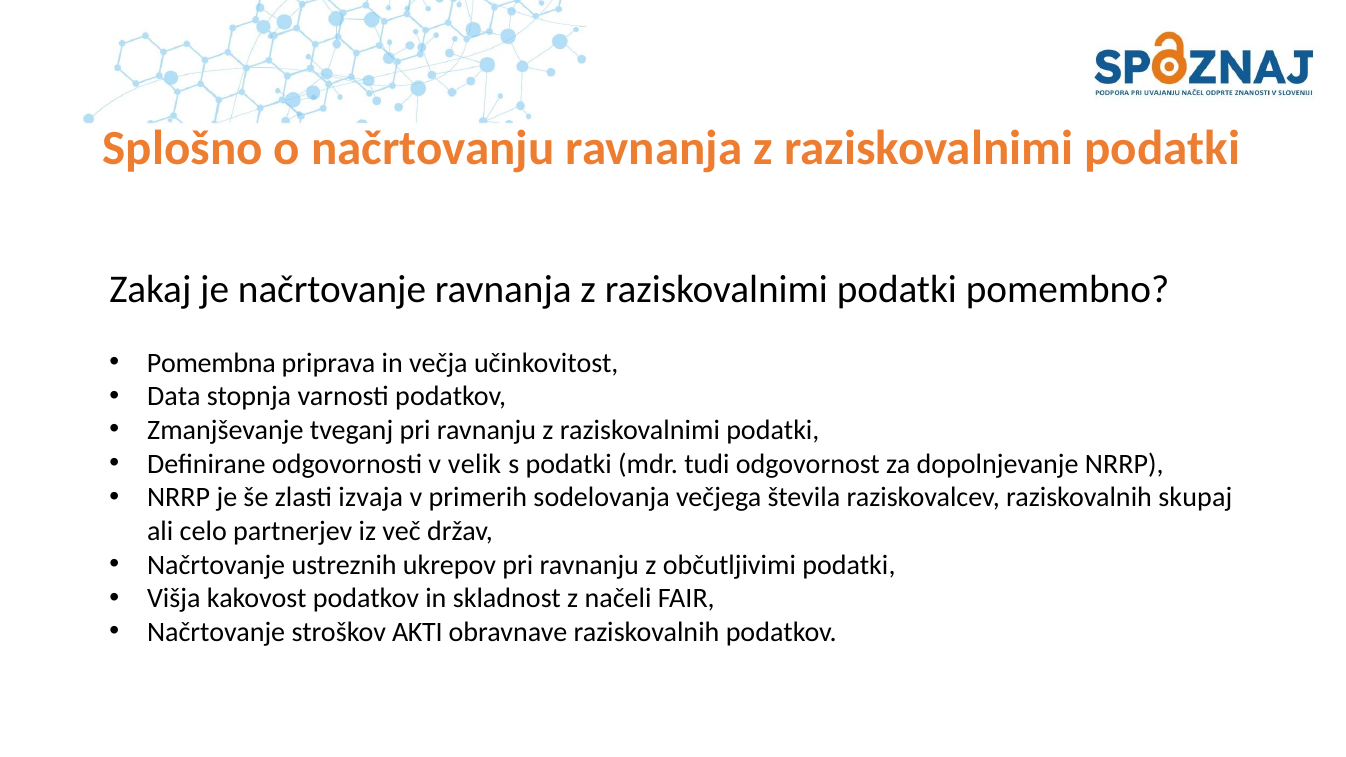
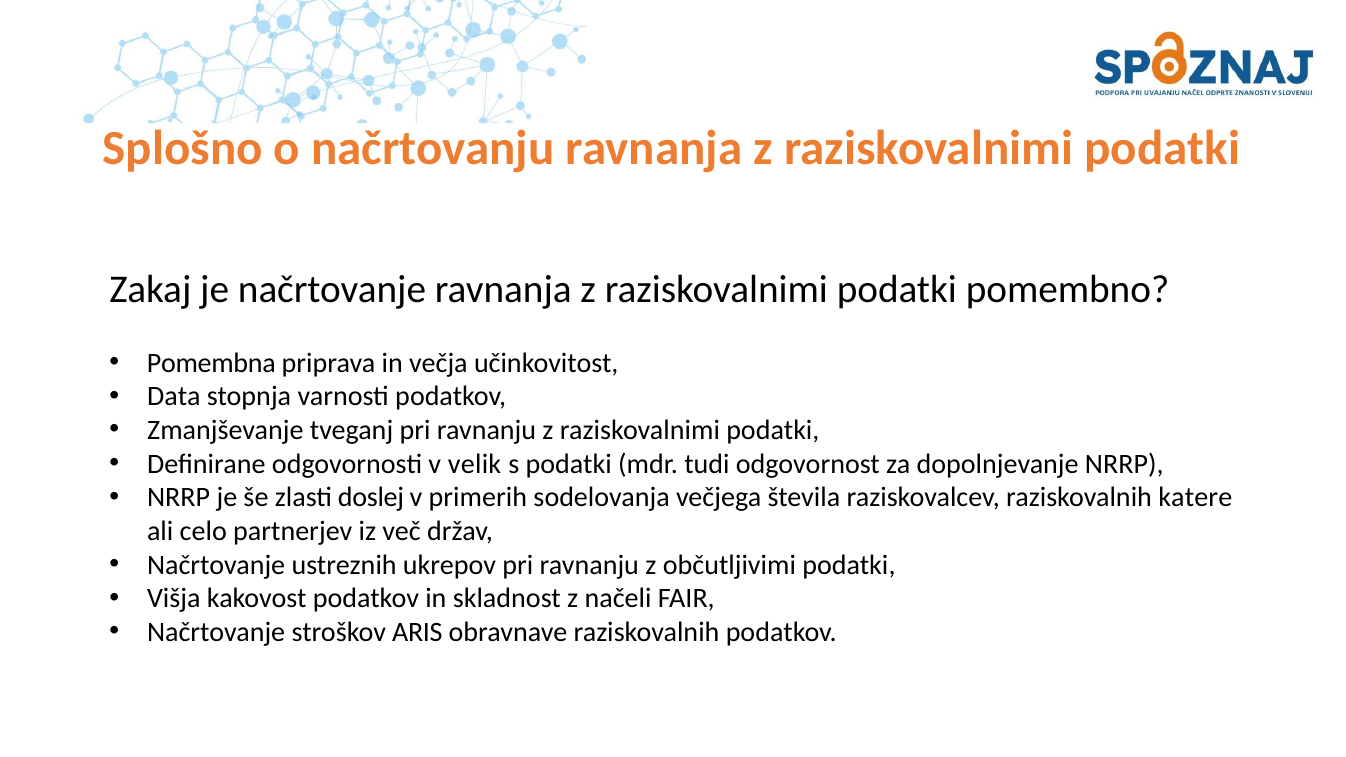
izvaja: izvaja -> doslej (371, 498)
skupaj: skupaj -> katere (1195, 498)
AKTI: AKTI -> ARIS (417, 632)
